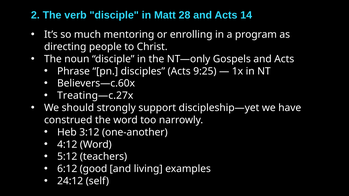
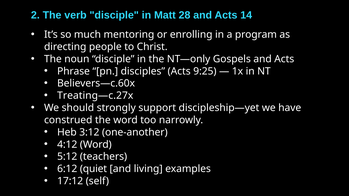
good: good -> quiet (93, 169)
24:12: 24:12 -> 17:12 (70, 181)
